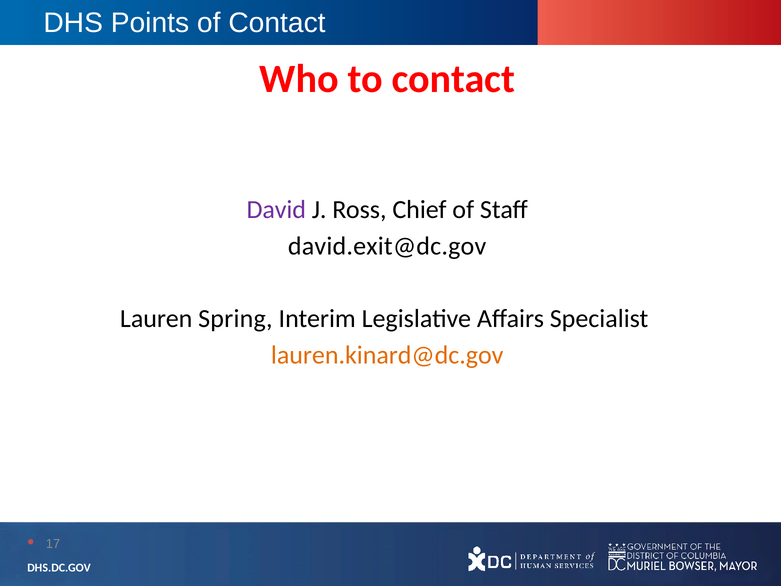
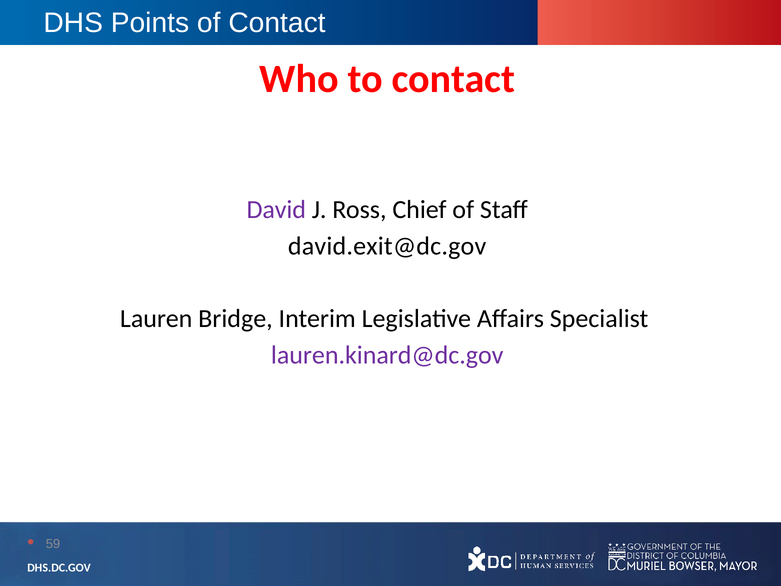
Spring: Spring -> Bridge (235, 319)
lauren.kinard@dc.gov colour: orange -> purple (387, 355)
17: 17 -> 59 (53, 544)
